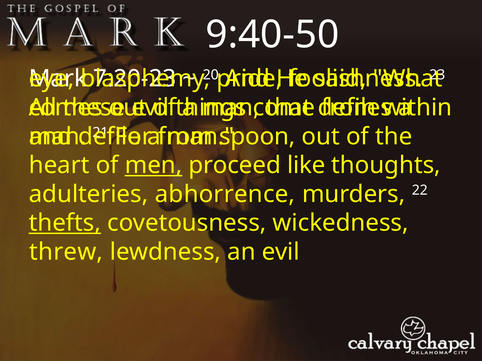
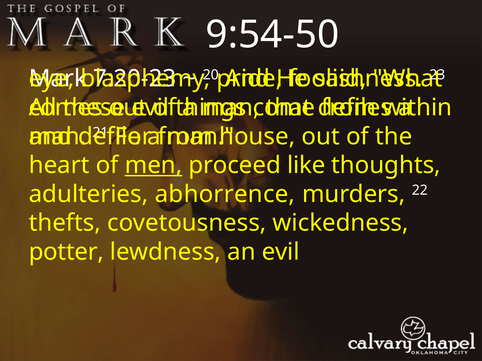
9:40-50: 9:40-50 -> 9:54-50 (272, 35)
spoon: spoon -> house (257, 137)
thefts underline: present -> none (65, 223)
threw: threw -> potter (66, 252)
